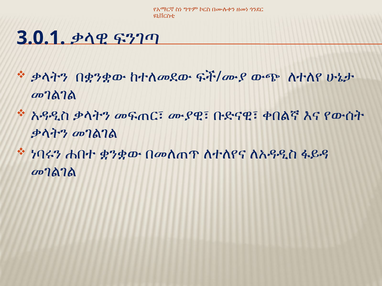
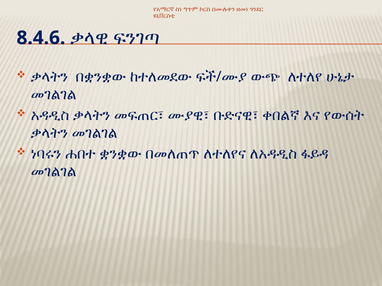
3.0.1: 3.0.1 -> 8.4.6 (41, 38)
